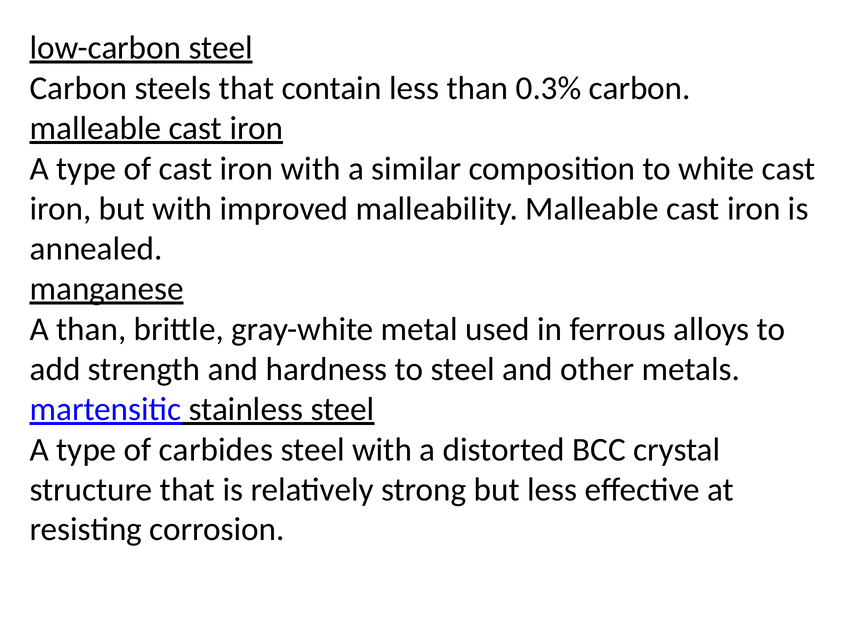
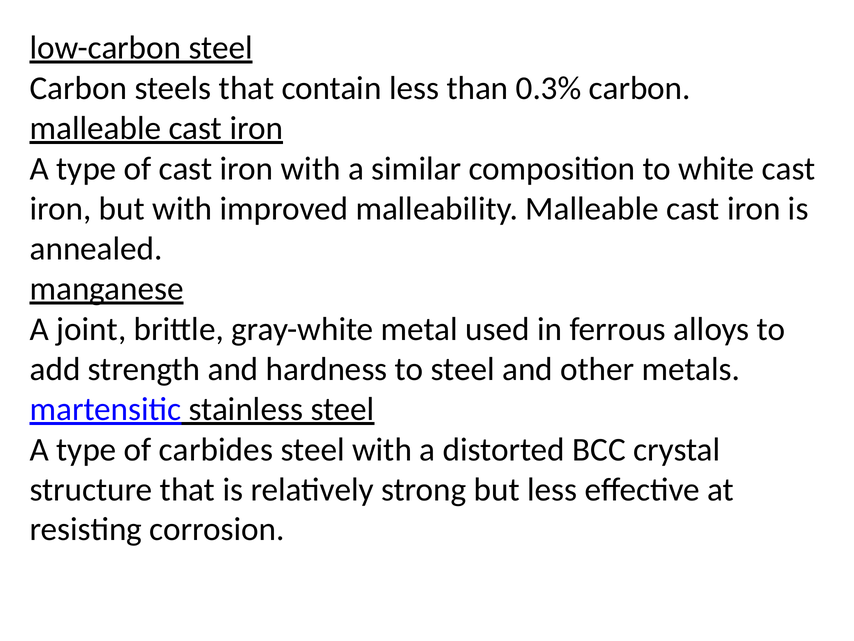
A than: than -> joint (91, 329)
